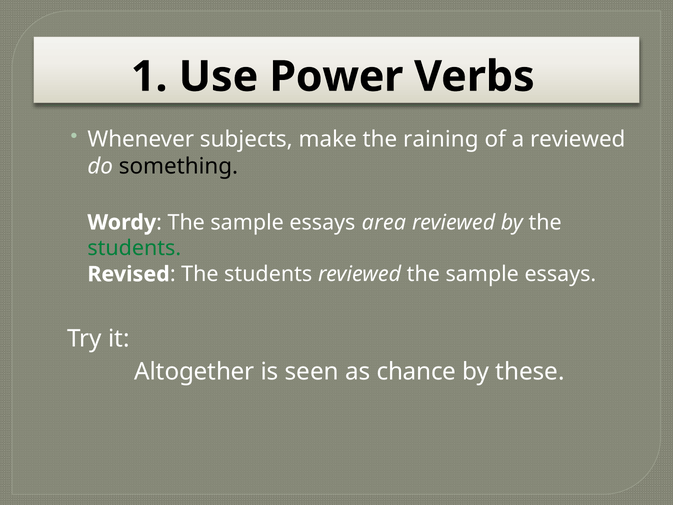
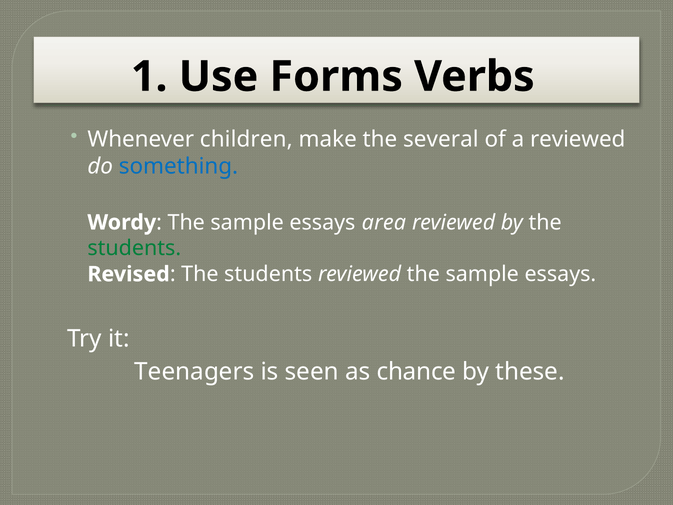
Power: Power -> Forms (336, 77)
subjects: subjects -> children (246, 140)
raining: raining -> several (441, 140)
something colour: black -> blue (178, 166)
Altogether: Altogether -> Teenagers (194, 371)
